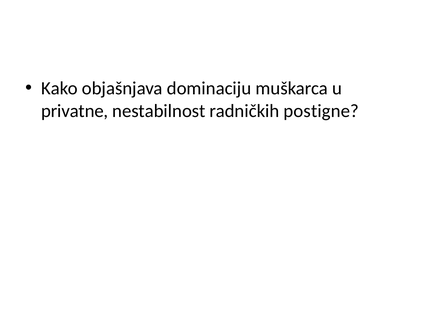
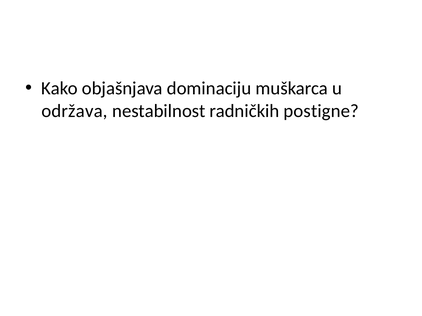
privatne: privatne -> održava (75, 111)
